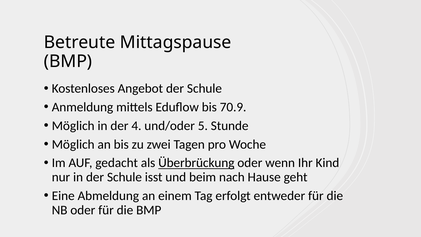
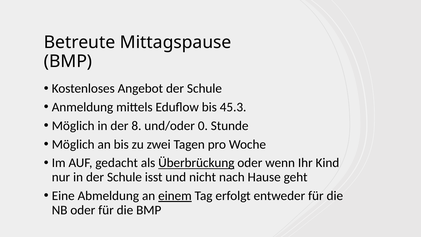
70.9: 70.9 -> 45.3 (233, 107)
4: 4 -> 8 (136, 126)
5: 5 -> 0 (203, 126)
beim: beim -> nicht (203, 177)
einem underline: none -> present (175, 196)
